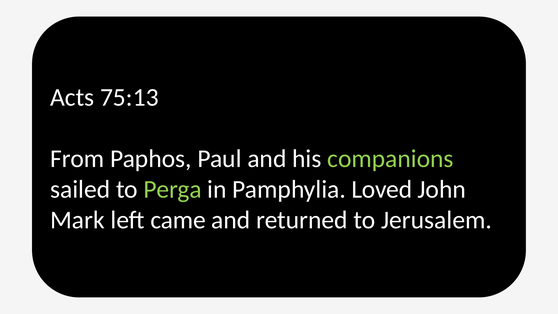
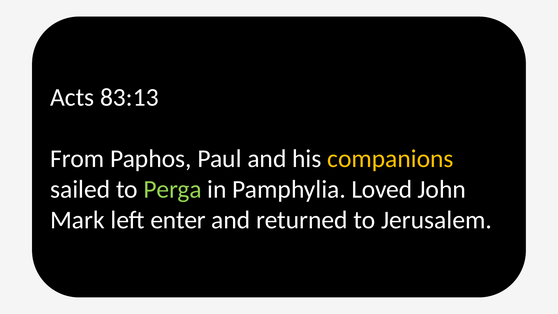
75:13: 75:13 -> 83:13 (129, 97)
companions colour: light green -> yellow (390, 159)
came: came -> enter (178, 220)
